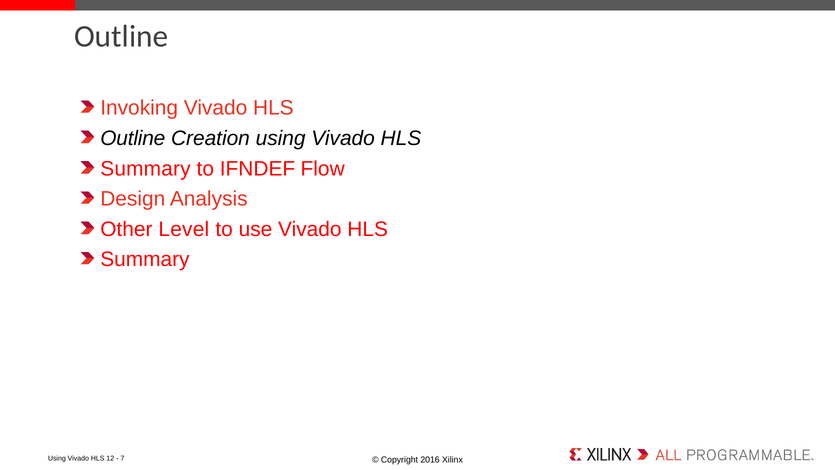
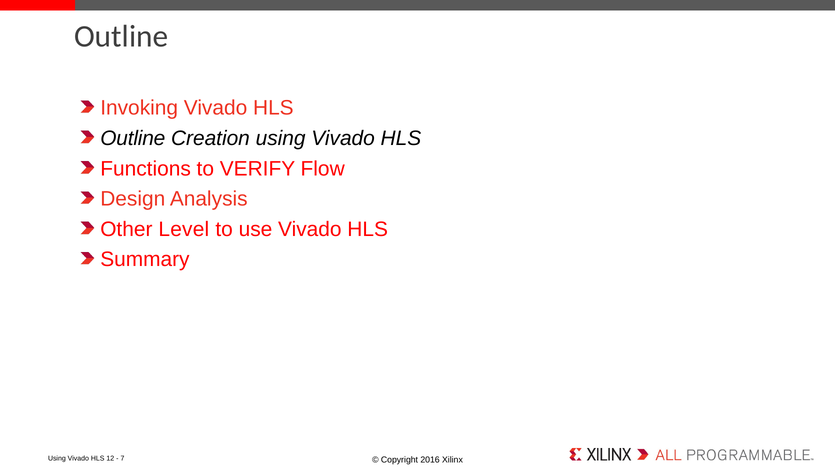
Summary: Summary -> Functions (146, 169)
IFNDEF: IFNDEF -> VERIFY (258, 169)
